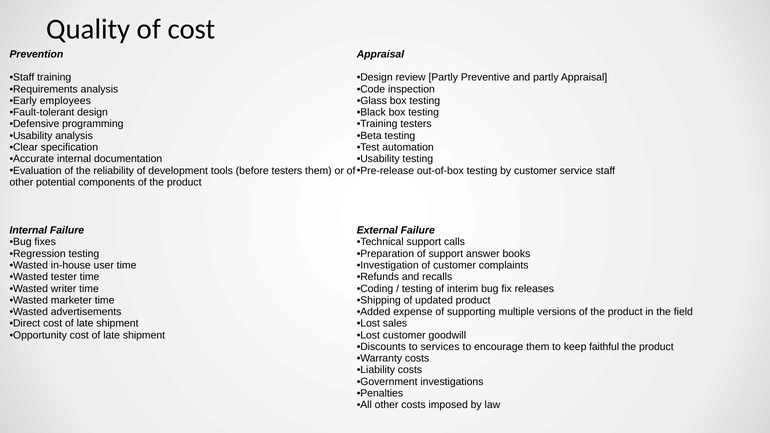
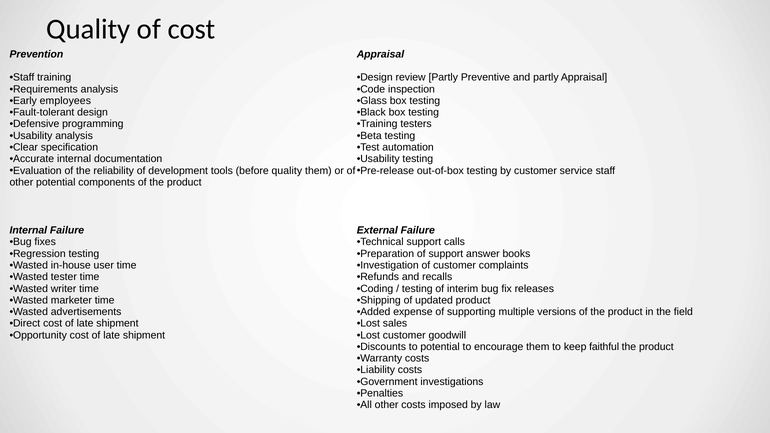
before testers: testers -> quality (287, 171)
to services: services -> potential (440, 347)
